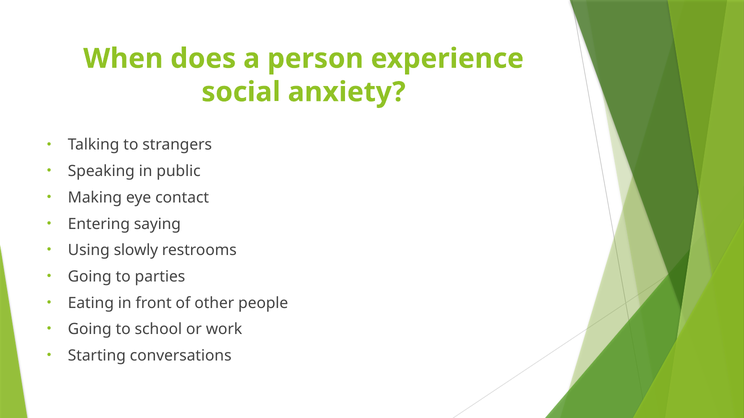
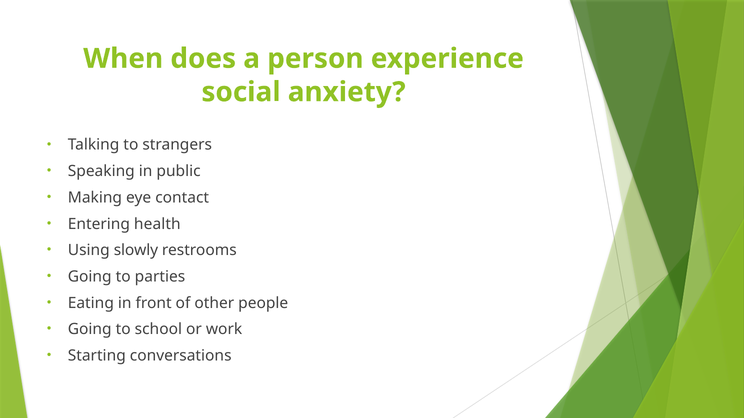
saying: saying -> health (157, 224)
